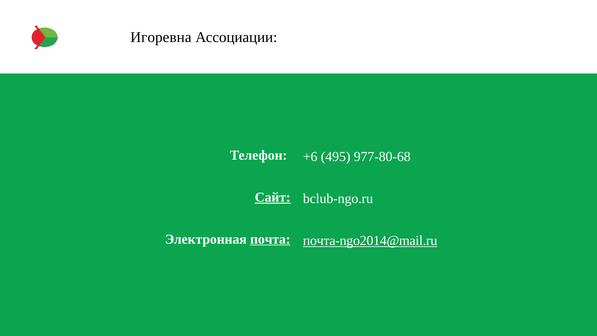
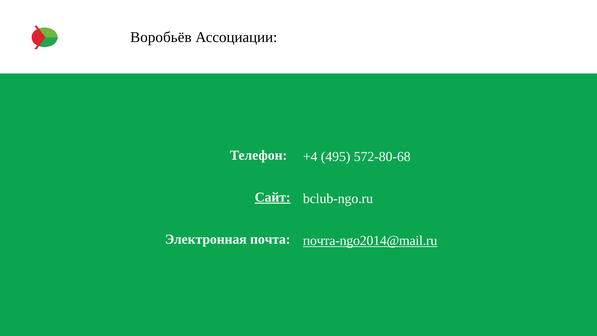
Игоревна: Игоревна -> Воробьёв (161, 37)
+6: +6 -> +4 (310, 157)
977-80-68: 977-80-68 -> 572-80-68 (382, 157)
почта underline: present -> none (270, 239)
